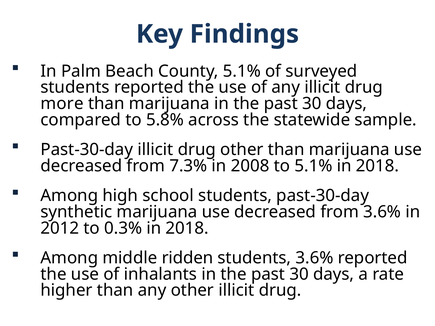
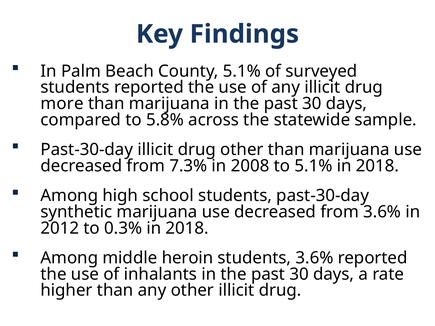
ridden: ridden -> heroin (187, 258)
